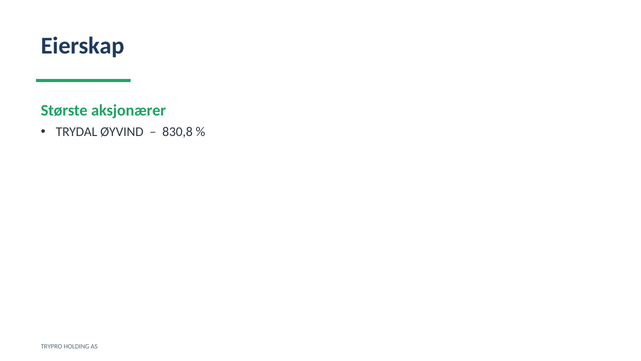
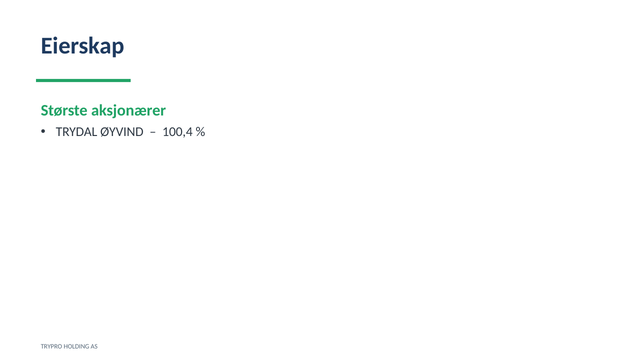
830,8: 830,8 -> 100,4 (177, 132)
